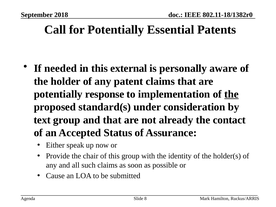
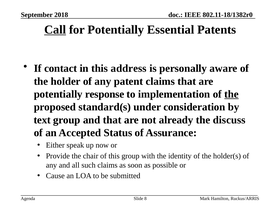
Call underline: none -> present (55, 30)
needed: needed -> contact (61, 68)
external: external -> address (129, 68)
contact: contact -> discuss (229, 120)
